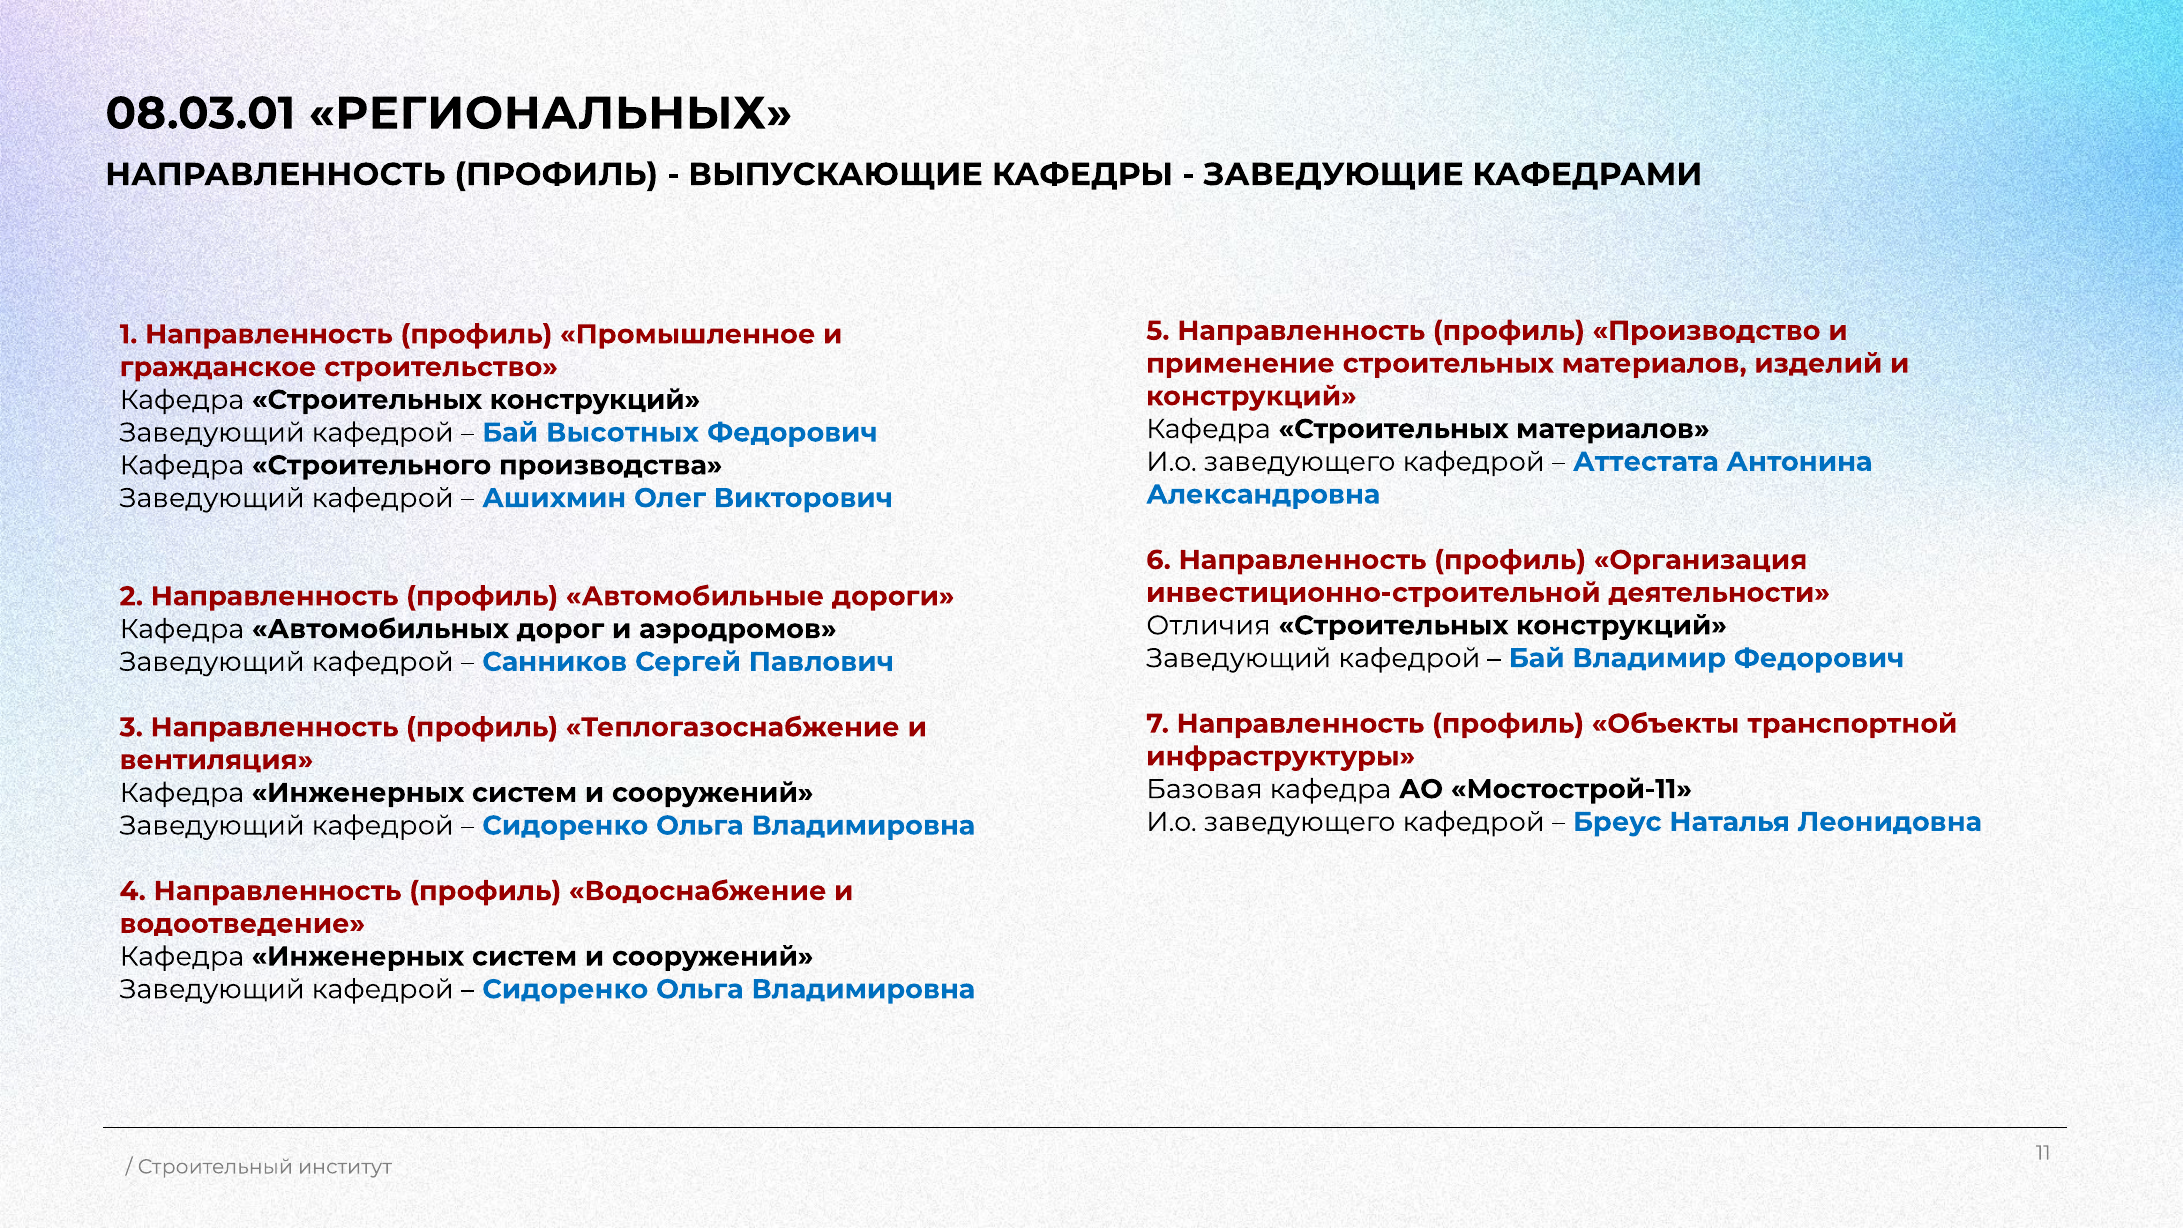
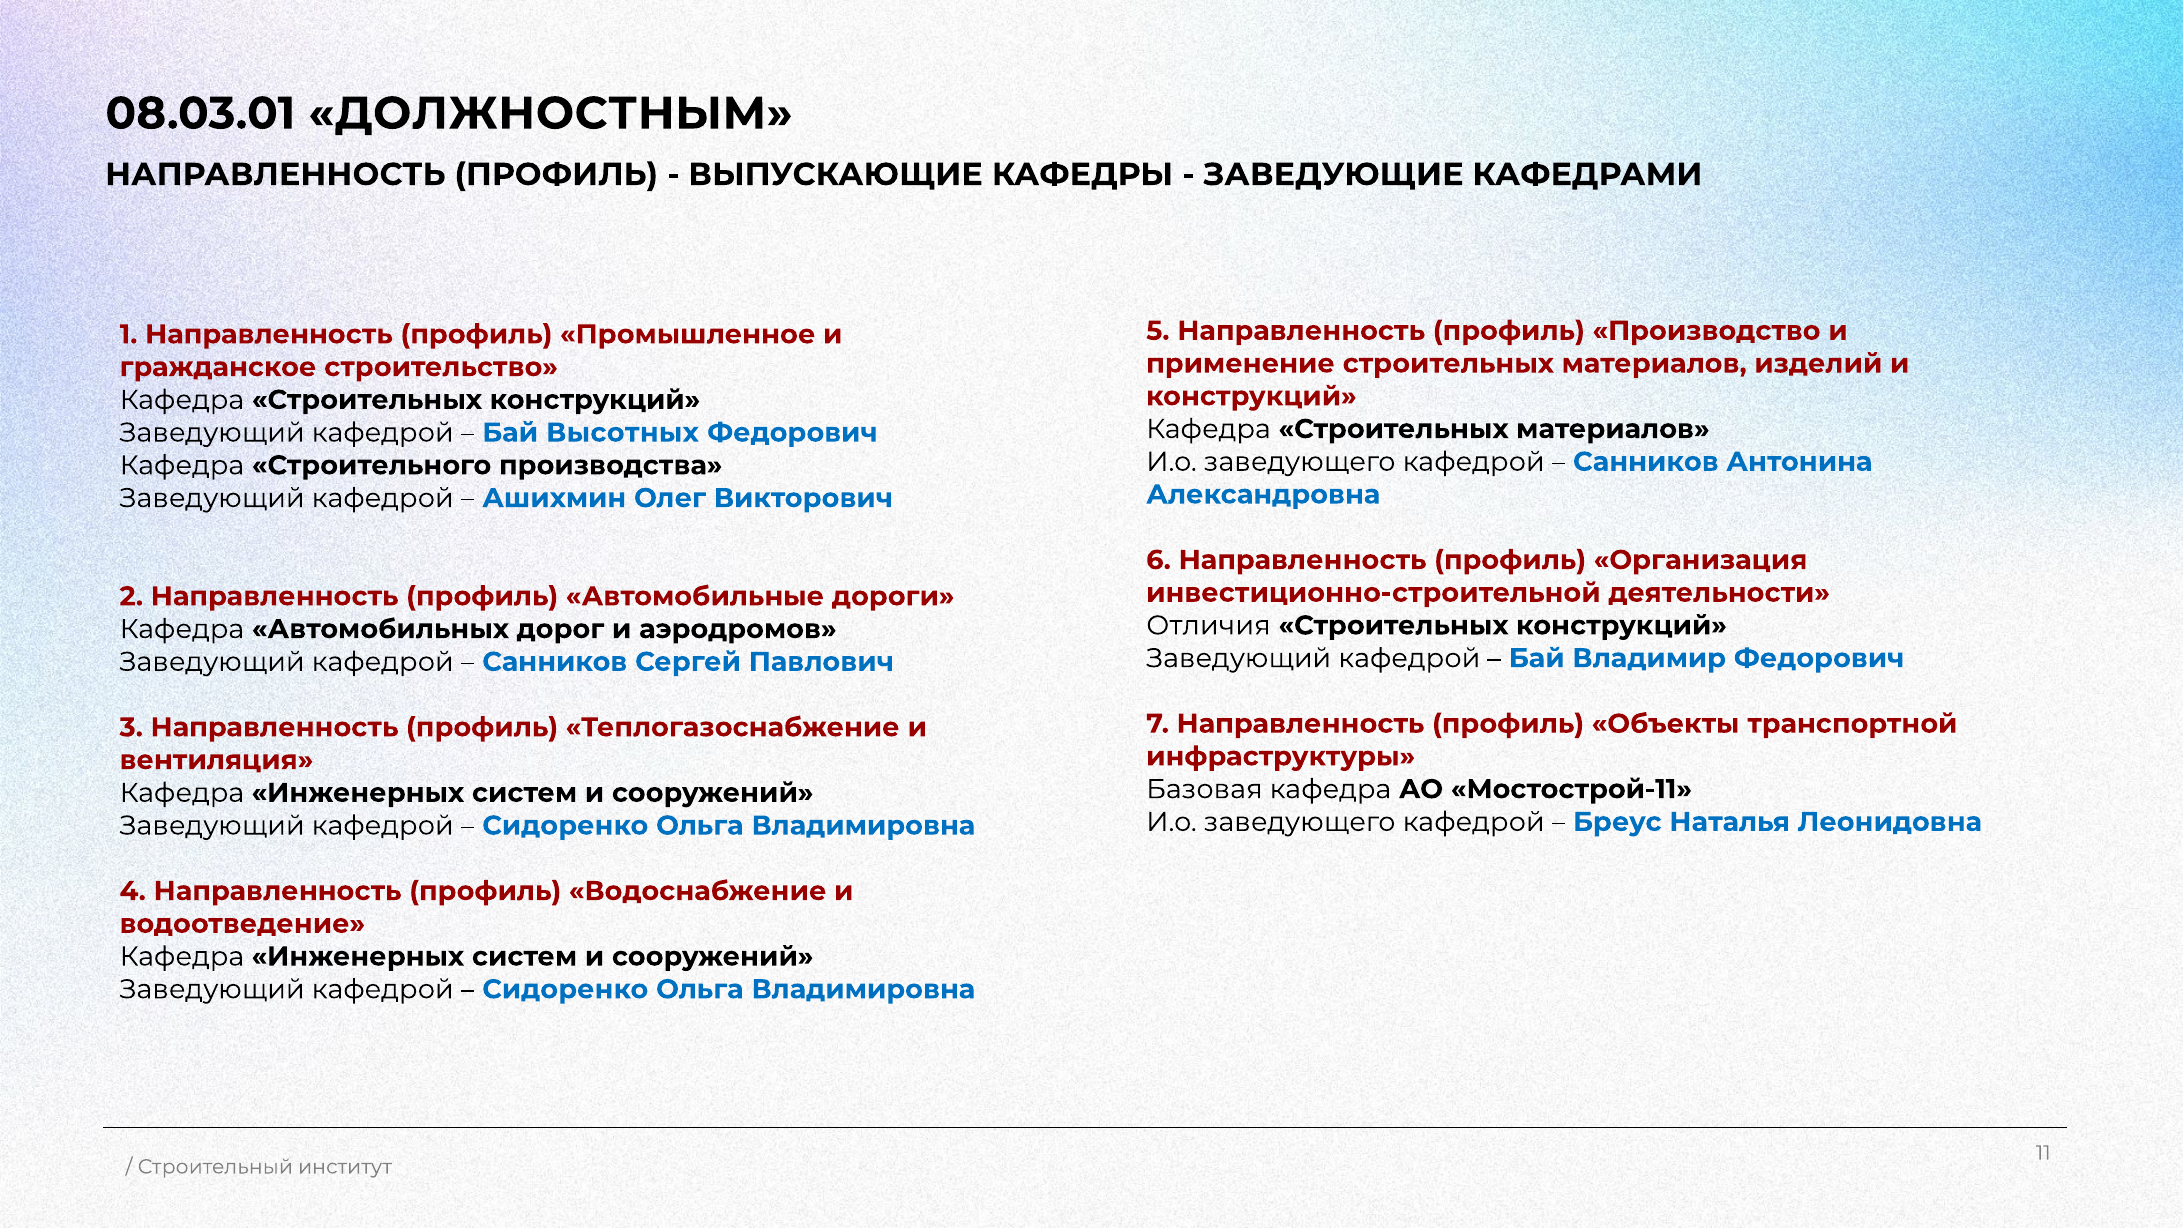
РЕГИОНАЛЬНЫХ: РЕГИОНАЛЬНЫХ -> ДОЛЖНОСТНЫМ (551, 114)
Аттестата: Аттестата -> Санников (1646, 462)
